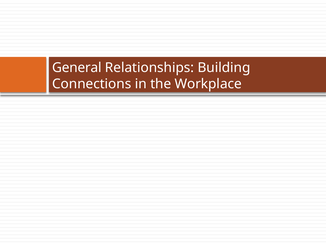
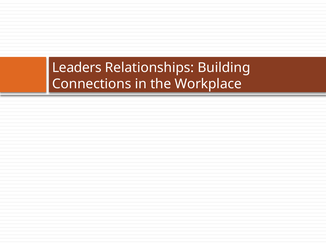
General: General -> Leaders (77, 68)
